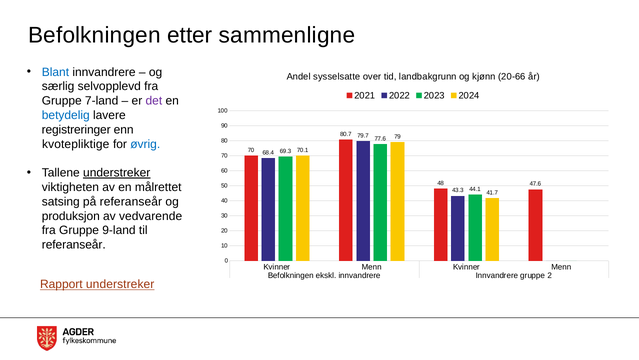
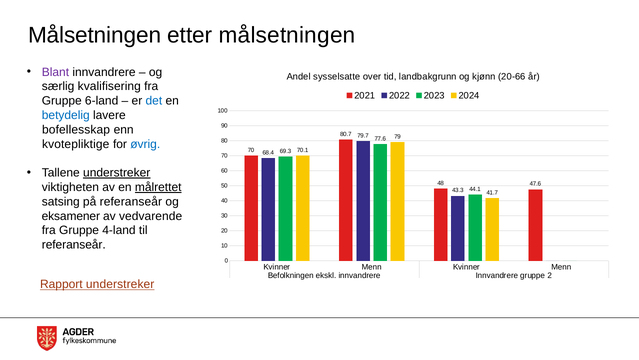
Befolkningen: Befolkningen -> Målsetningen (95, 35)
etter sammenligne: sammenligne -> målsetningen (287, 35)
Blant colour: blue -> purple (55, 72)
selvopplevd: selvopplevd -> kvalifisering (109, 86)
7-land: 7-land -> 6-land (102, 101)
det colour: purple -> blue (154, 101)
registreringer: registreringer -> bofellesskap (76, 129)
målrettet underline: none -> present (158, 187)
produksjon: produksjon -> eksamener (71, 216)
9-land: 9-land -> 4-land (119, 230)
